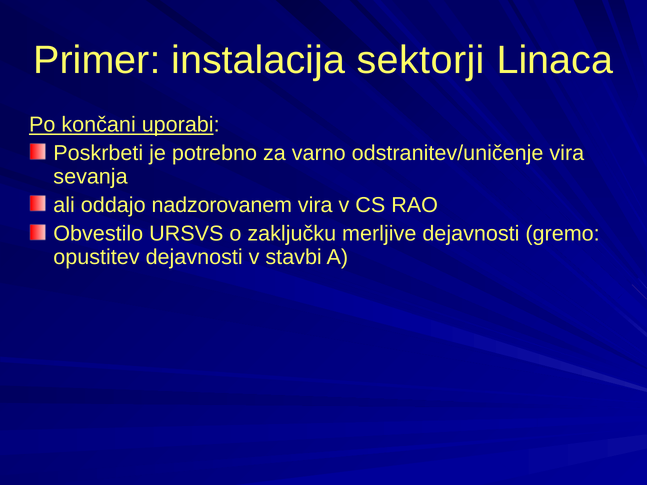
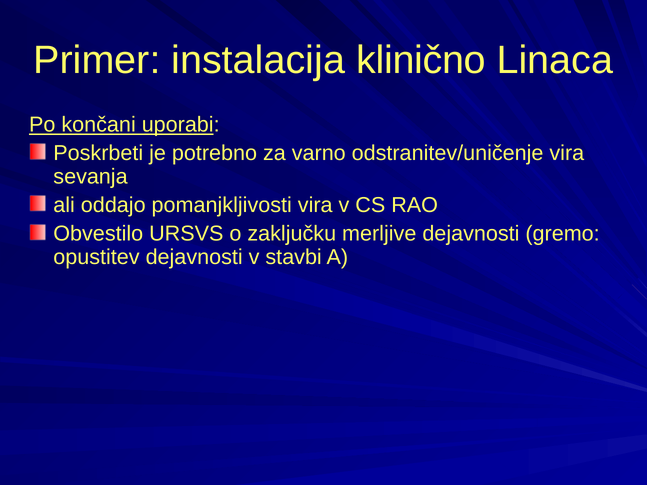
sektorji: sektorji -> klinično (421, 60)
nadzorovanem: nadzorovanem -> pomanjkljivosti (222, 205)
